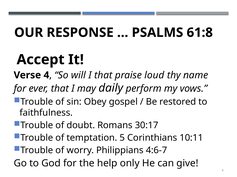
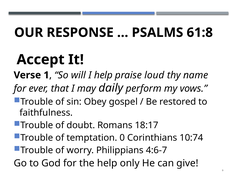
4: 4 -> 1 (46, 75)
I that: that -> help (103, 75)
30:17: 30:17 -> 18:17 (147, 126)
5: 5 -> 0 (122, 138)
10:11: 10:11 -> 10:74 (191, 138)
